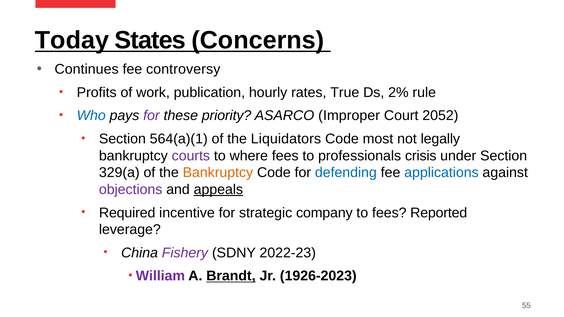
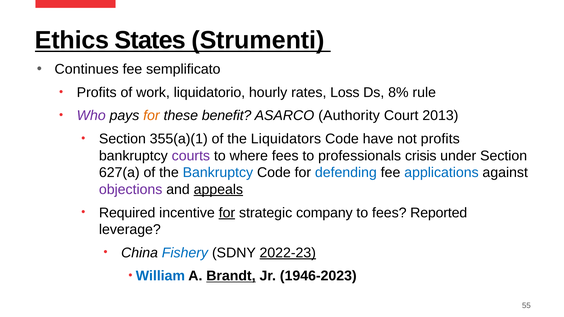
Today: Today -> Ethics (72, 40)
Concerns: Concerns -> Strumenti (258, 40)
controversy: controversy -> semplificato (183, 69)
publication: publication -> liquidatorio (209, 93)
True: True -> Loss (345, 93)
2%: 2% -> 8% (398, 93)
Who colour: blue -> purple (91, 116)
for colour: purple -> orange (151, 116)
priority: priority -> benefit (227, 116)
Improper: Improper -> Authority (349, 116)
2052: 2052 -> 2013 (440, 116)
564(a)(1: 564(a)(1 -> 355(a)(1 (179, 139)
most: most -> have (378, 139)
not legally: legally -> profits (440, 139)
329(a: 329(a -> 627(a (119, 173)
Bankruptcy colour: orange -> blue (218, 173)
for underline: none -> present (227, 213)
Fishery colour: purple -> blue (185, 253)
2022-23 underline: none -> present (288, 253)
William colour: purple -> blue (160, 276)
1926-2023: 1926-2023 -> 1946-2023 (318, 276)
